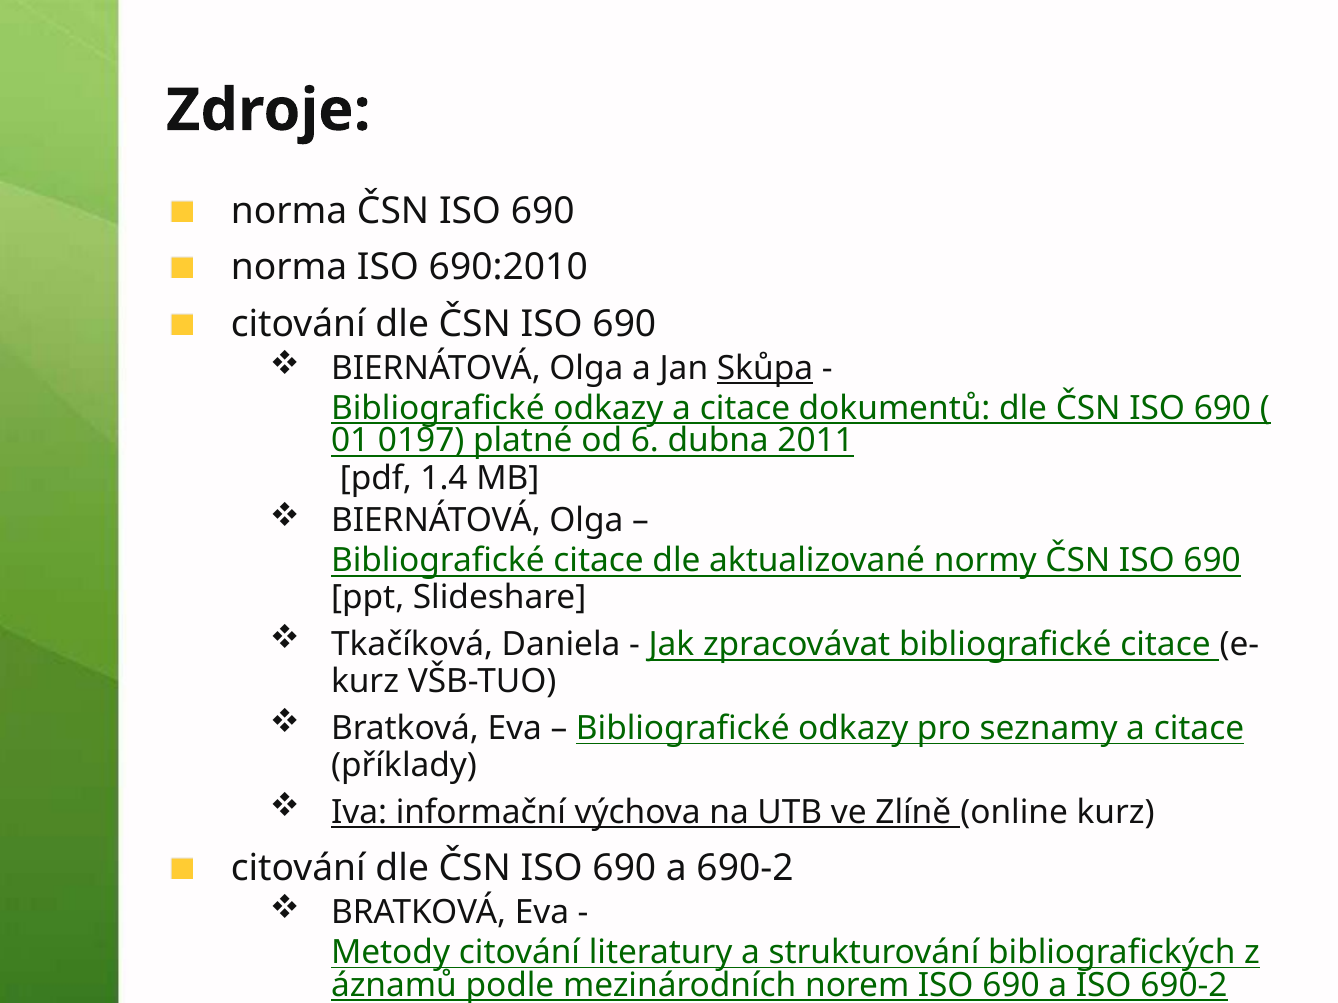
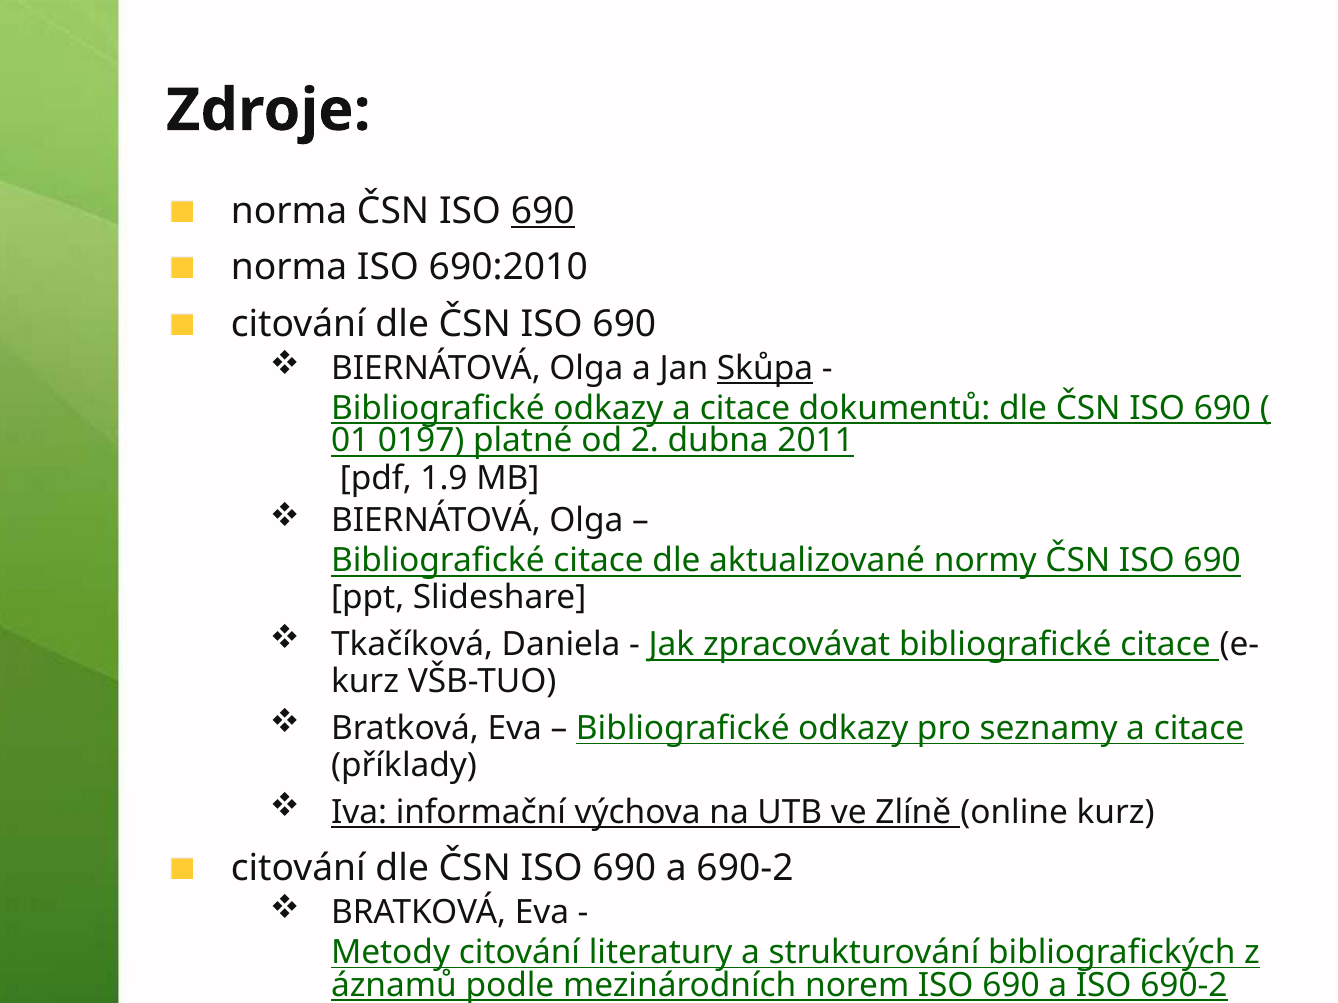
690 underline: none -> present (543, 211)
6: 6 -> 2 (645, 441)
1.4: 1.4 -> 1.9 (444, 478)
